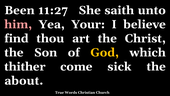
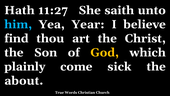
Been: Been -> Hath (19, 10)
him colour: pink -> light blue (18, 24)
Your: Your -> Year (88, 24)
thither: thither -> plainly (25, 66)
